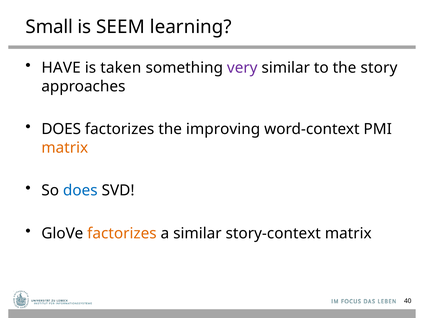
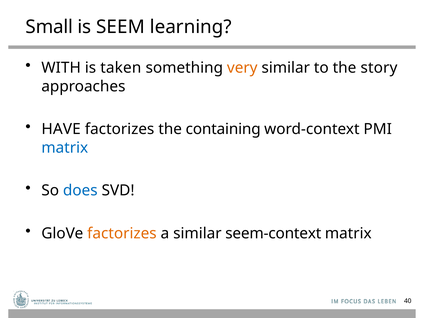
HAVE: HAVE -> WITH (61, 68)
very colour: purple -> orange (242, 68)
DOES: DOES -> HAVE (61, 129)
improving: improving -> containing (223, 129)
matrix colour: orange -> blue (65, 148)
story-context: story-context -> seem-context (273, 234)
